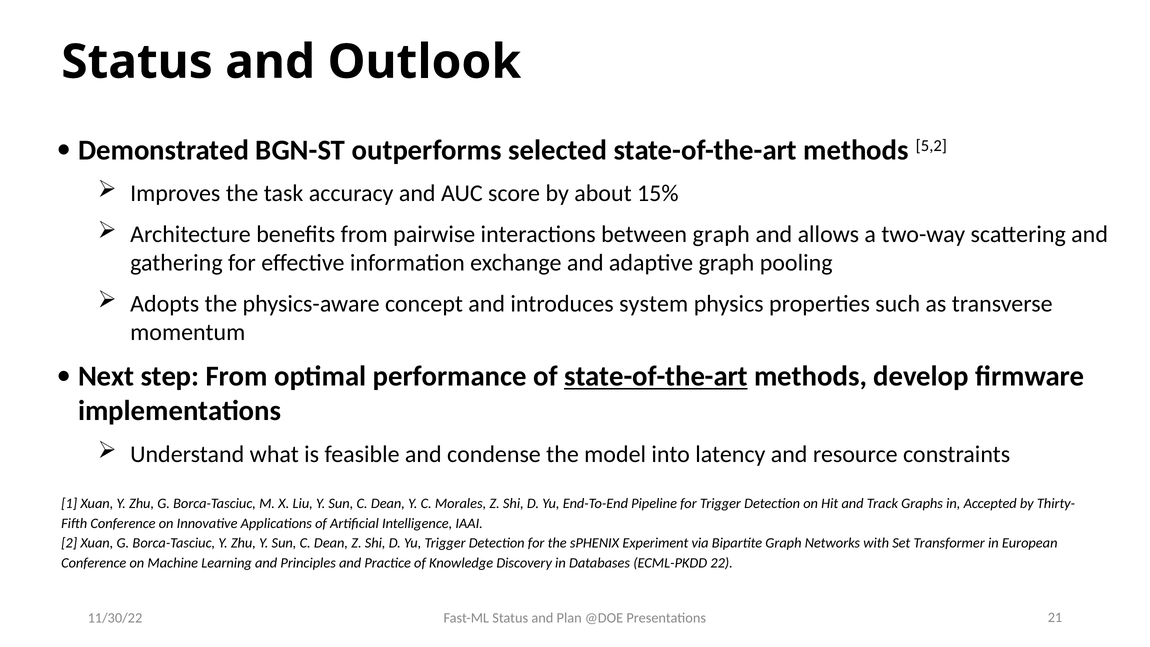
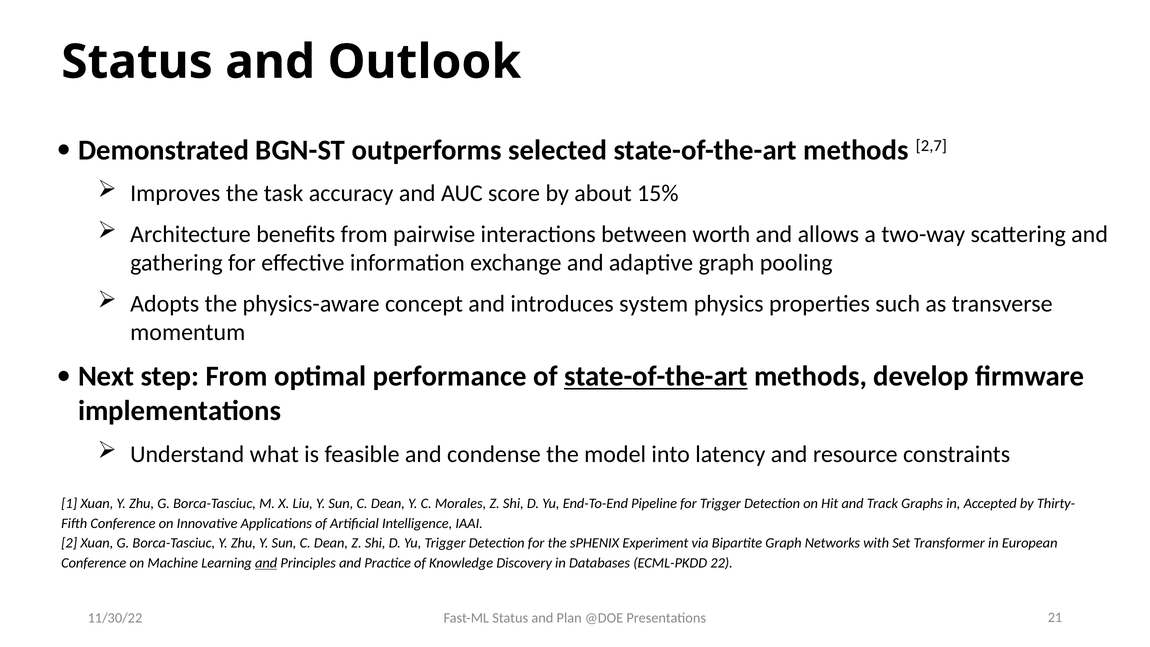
5,2: 5,2 -> 2,7 (931, 145)
between graph: graph -> worth (721, 234)
and underline: none -> present (266, 563)
